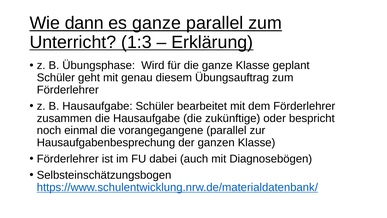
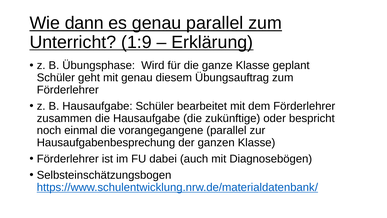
es ganze: ganze -> genau (157, 23)
1:3: 1:3 -> 1:9 (136, 42)
